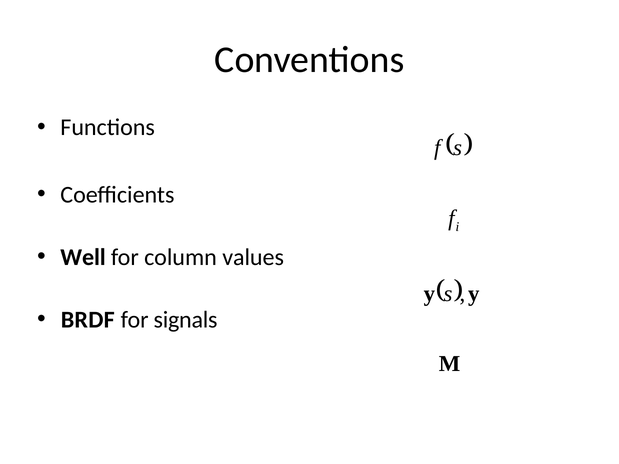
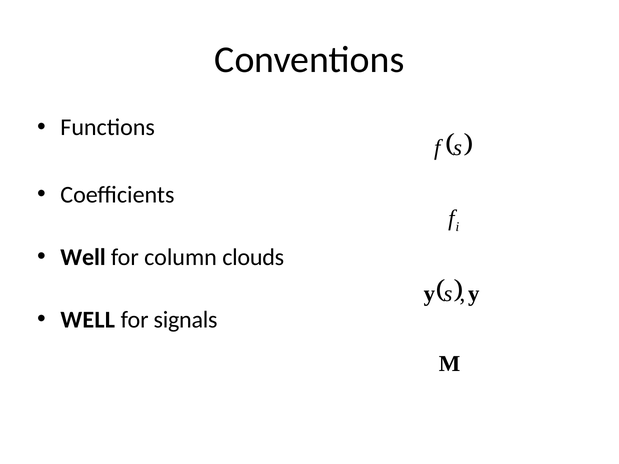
values: values -> clouds (253, 257)
BRDF: BRDF -> WELL (88, 320)
